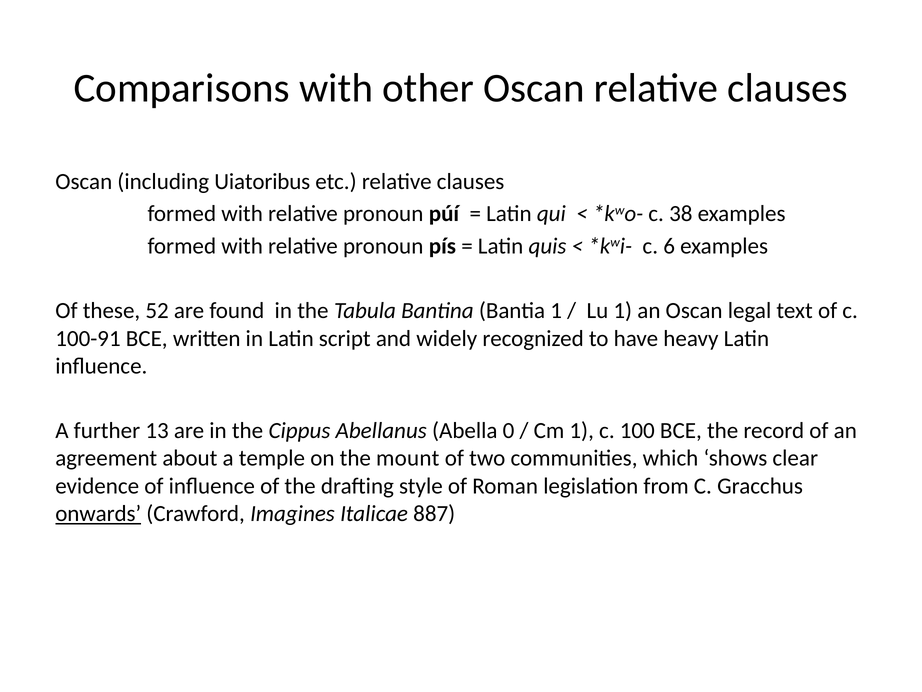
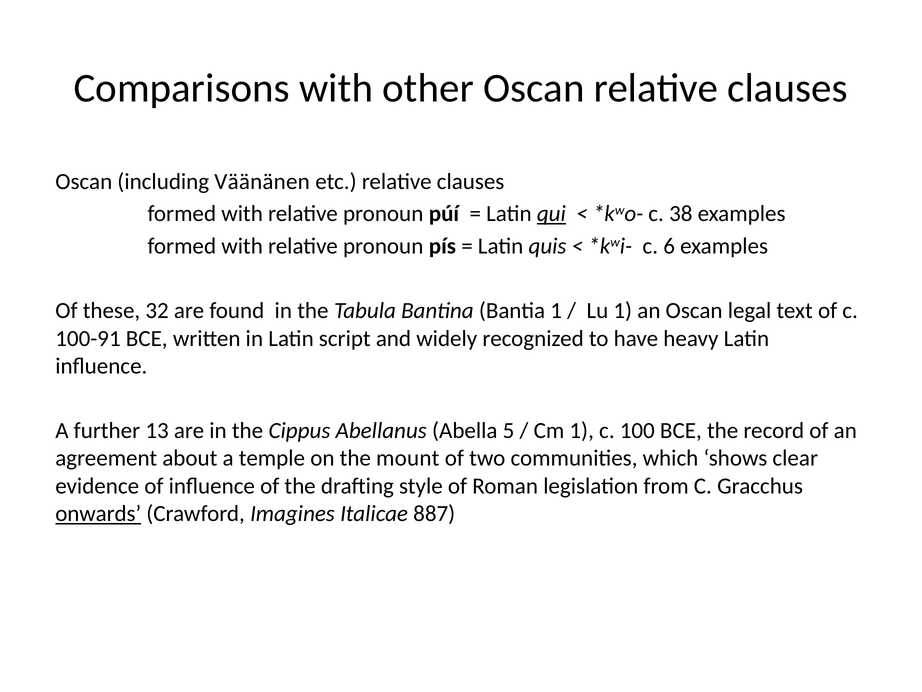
Uiatoribus: Uiatoribus -> Väänänen (262, 181)
qui underline: none -> present (551, 214)
52: 52 -> 32 (157, 310)
0: 0 -> 5 (509, 430)
